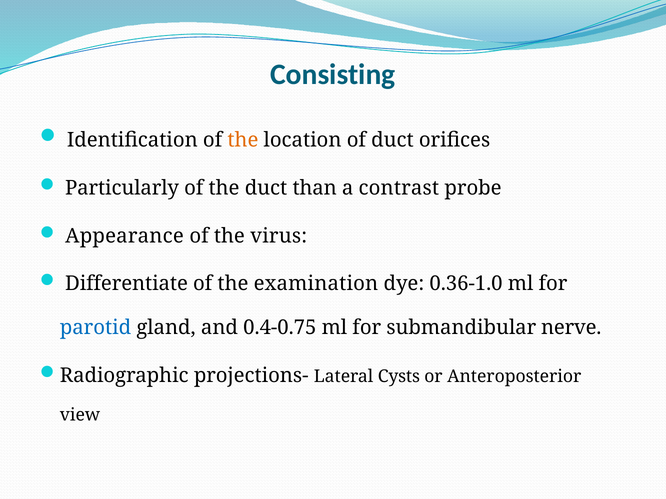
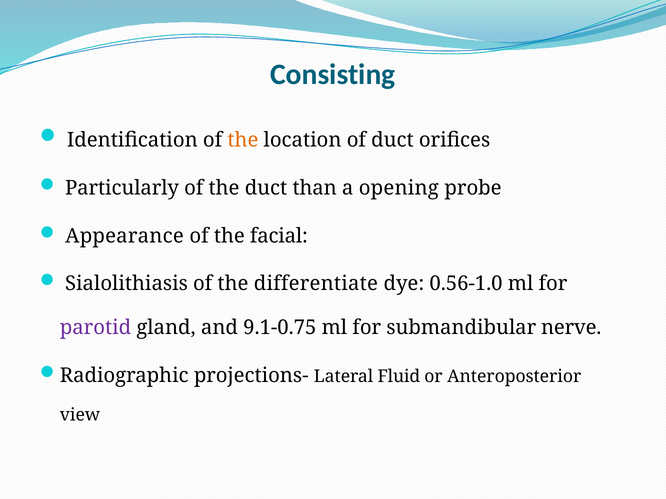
contrast: contrast -> opening (399, 188)
virus: virus -> facial (279, 236)
Differentiate: Differentiate -> Sialolithiasis (126, 284)
examination: examination -> differentiate (316, 284)
0.36-1.0: 0.36-1.0 -> 0.56-1.0 (466, 284)
parotid colour: blue -> purple (95, 328)
0.4-0.75: 0.4-0.75 -> 9.1-0.75 (280, 328)
Cysts: Cysts -> Fluid (399, 377)
